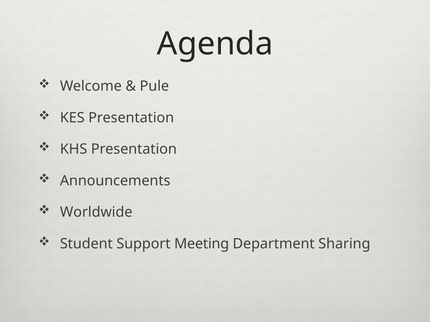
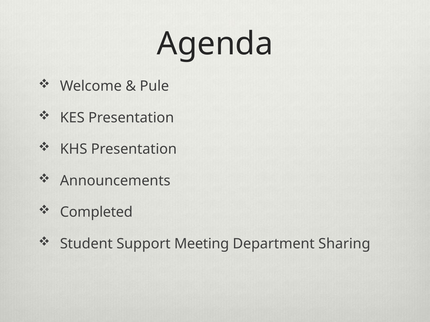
Worldwide: Worldwide -> Completed (96, 213)
